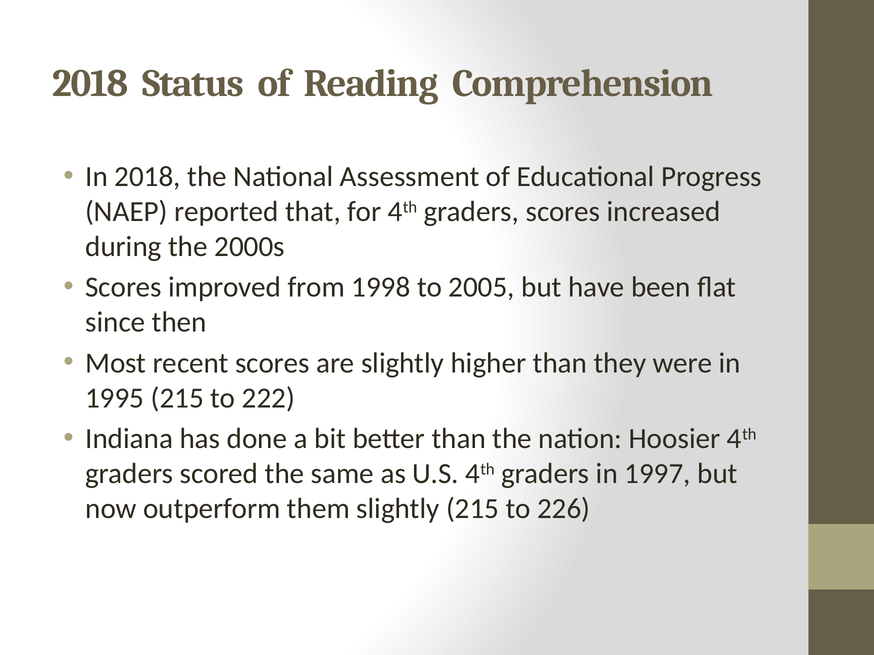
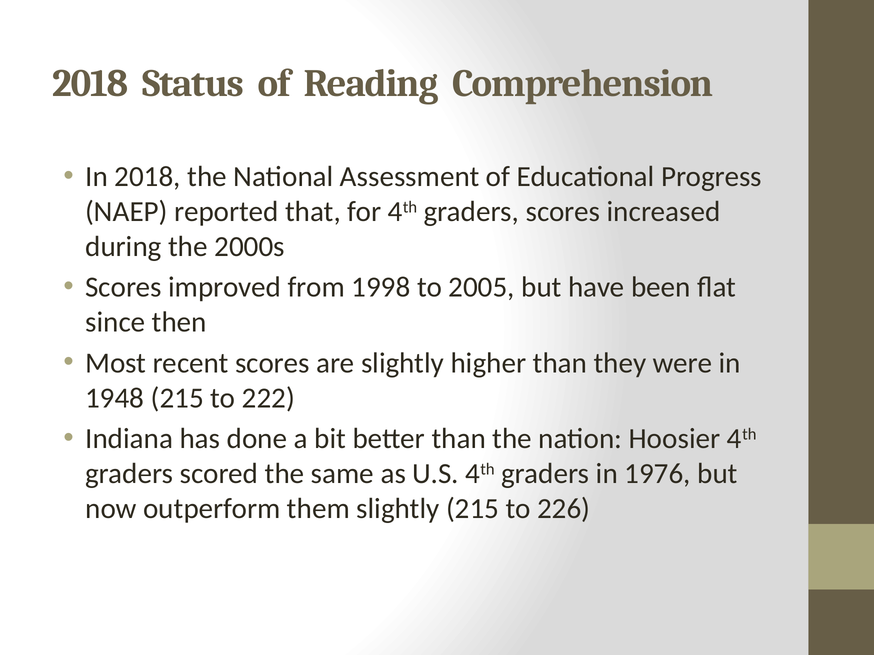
1995: 1995 -> 1948 (115, 398)
1997: 1997 -> 1976 (658, 474)
